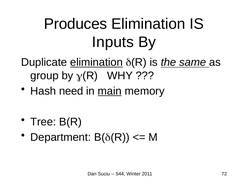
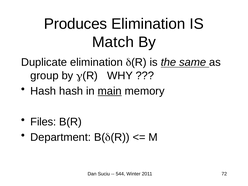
Inputs: Inputs -> Match (113, 42)
elimination underline: present -> none (96, 62)
Hash need: need -> hash (71, 91)
Tree: Tree -> Files (43, 122)
